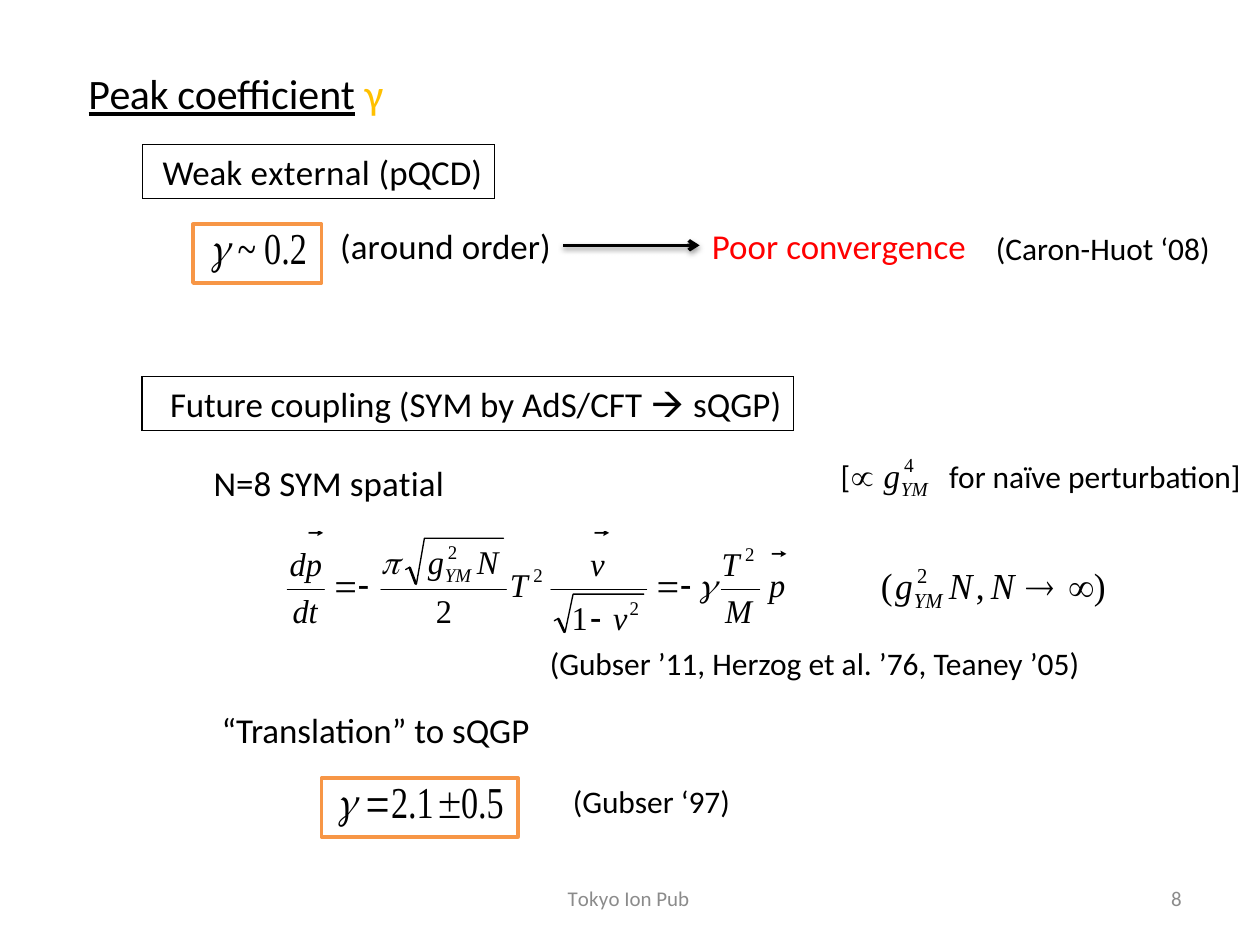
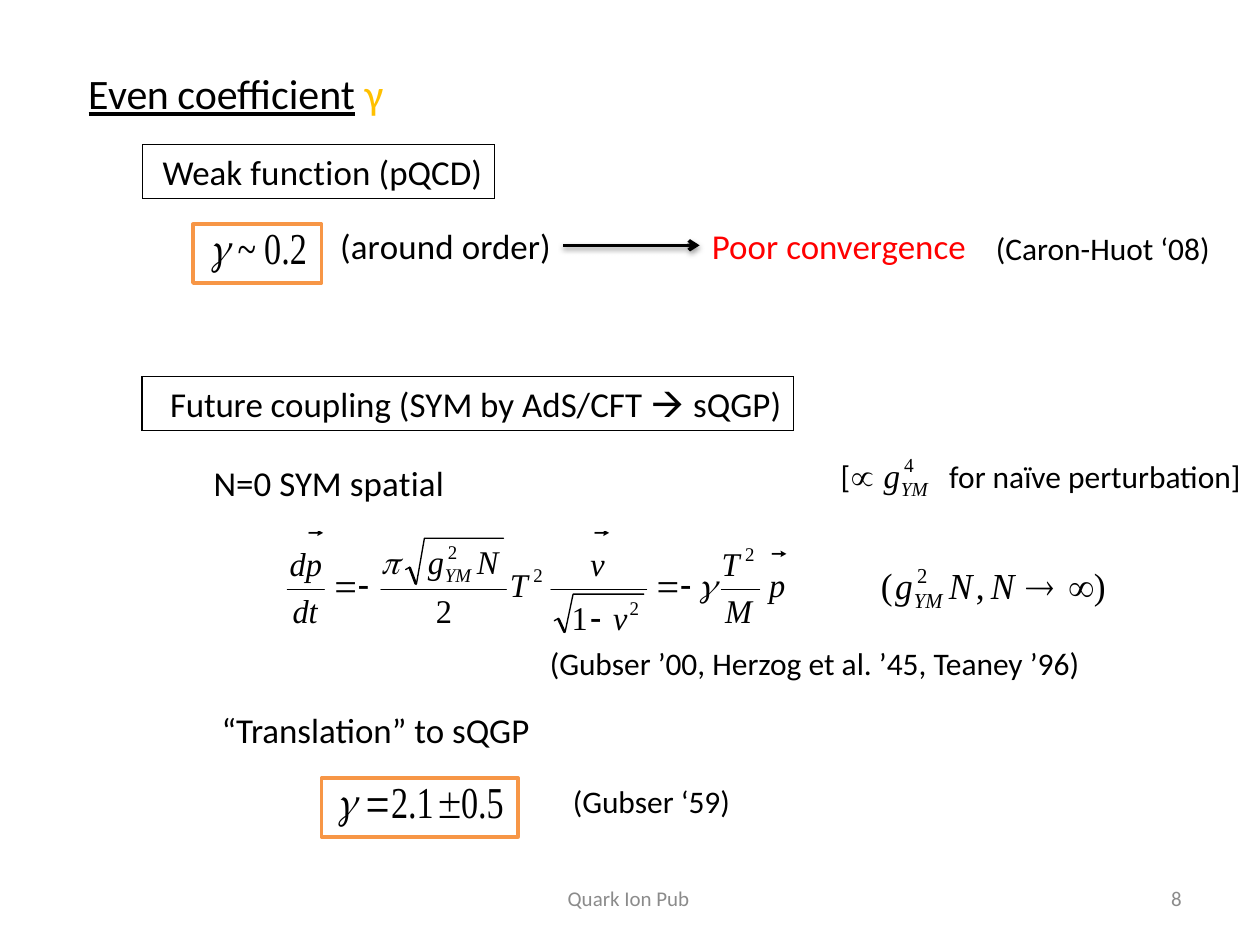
Peak: Peak -> Even (129, 96)
external: external -> function (310, 174)
N=8: N=8 -> N=0 (242, 486)
’11: ’11 -> ’00 (681, 666)
’76: ’76 -> ’45 (903, 666)
’05: ’05 -> ’96 (1054, 666)
97: 97 -> 59 (705, 804)
Tokyo: Tokyo -> Quark (594, 900)
